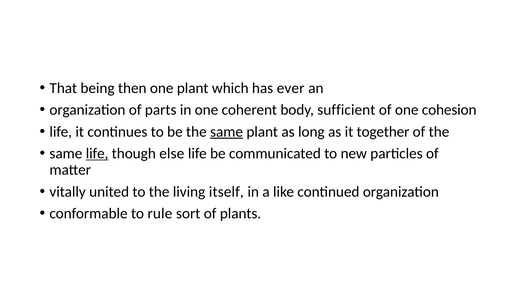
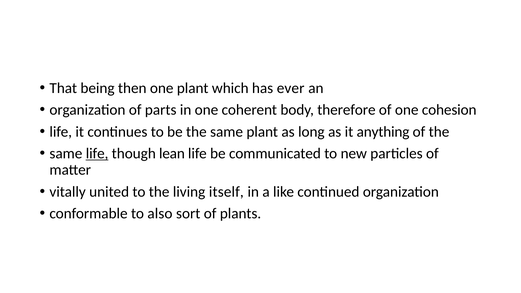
sufficient: sufficient -> therefore (346, 110)
same underline: present -> none (227, 132)
together: together -> anything (383, 132)
else: else -> lean (172, 153)
rule: rule -> also (160, 214)
